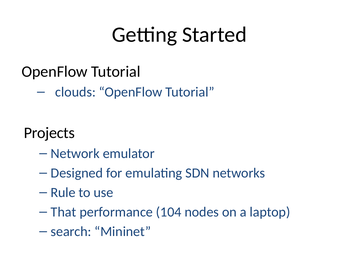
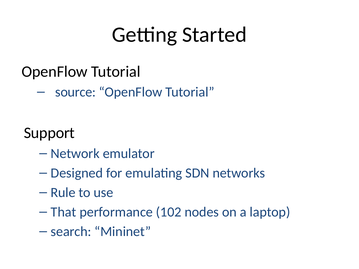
clouds: clouds -> source (76, 92)
Projects: Projects -> Support (49, 133)
104: 104 -> 102 (169, 212)
